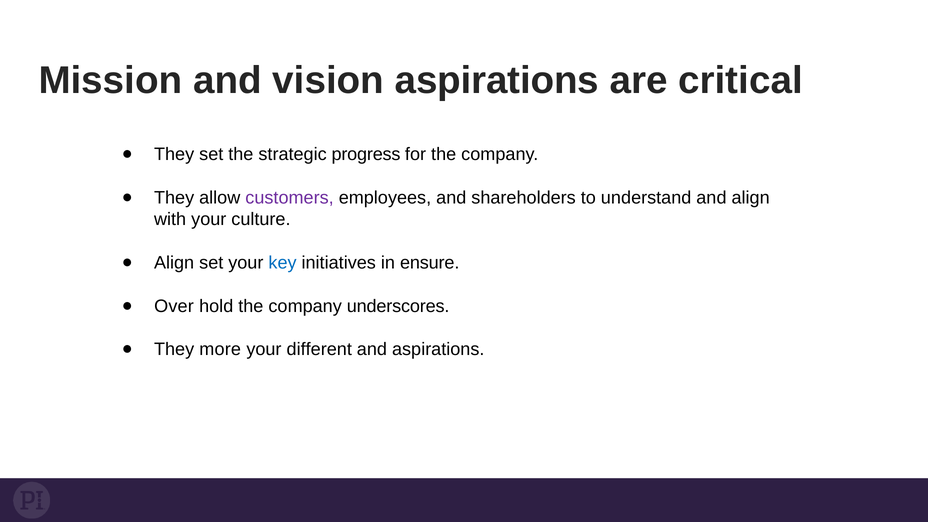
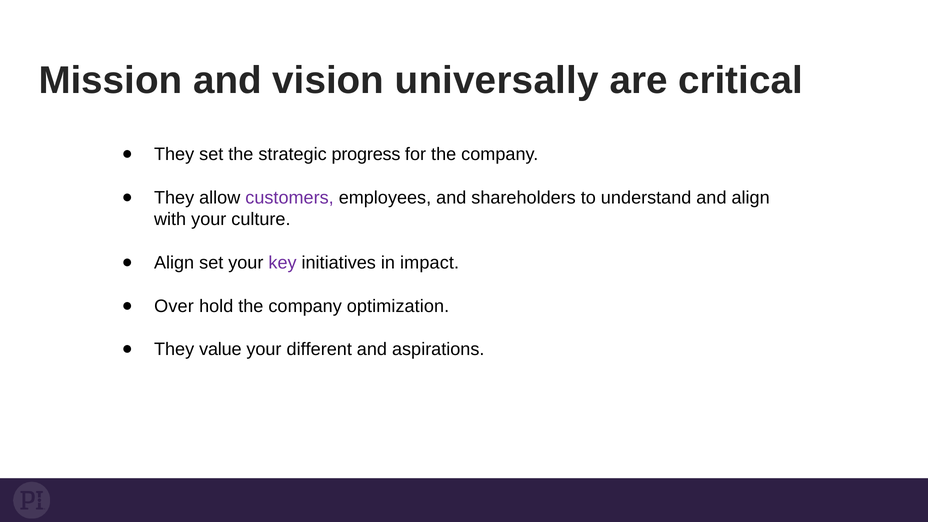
vision aspirations: aspirations -> universally (497, 80)
key colour: blue -> purple (283, 263)
ensure: ensure -> impact (430, 263)
underscores: underscores -> optimization (398, 306)
more: more -> value (220, 349)
